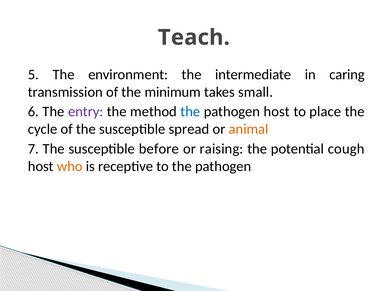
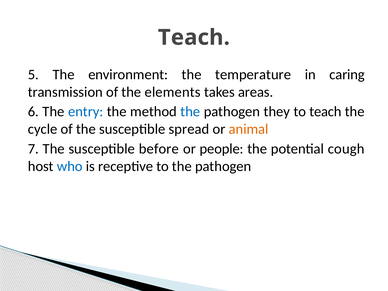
intermediate: intermediate -> temperature (253, 75)
minimum: minimum -> elements (173, 92)
small: small -> areas (256, 92)
entry colour: purple -> blue (86, 112)
pathogen host: host -> they (277, 112)
to place: place -> teach (325, 112)
raising: raising -> people (222, 149)
who colour: orange -> blue (70, 166)
